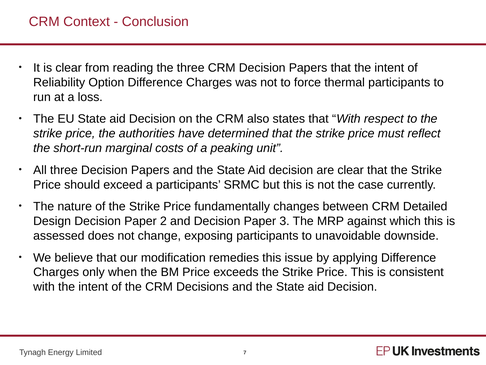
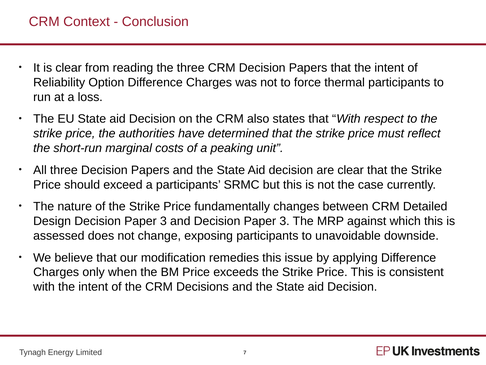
Design Decision Paper 2: 2 -> 3 (163, 221)
